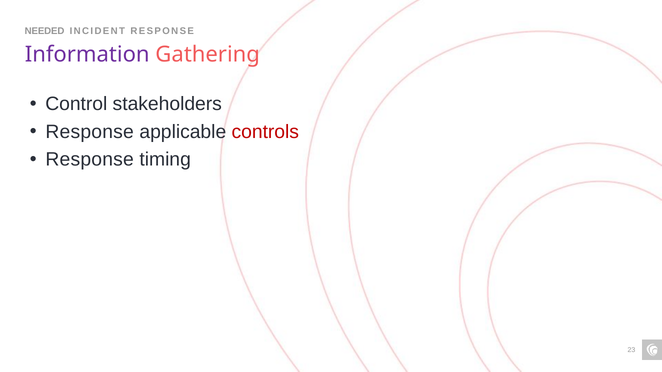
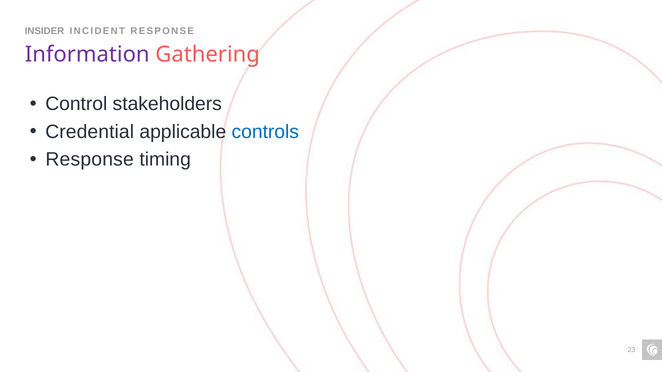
NEEDED: NEEDED -> INSIDER (44, 31)
Response: Response -> Credential (90, 132)
controls colour: red -> blue (265, 132)
